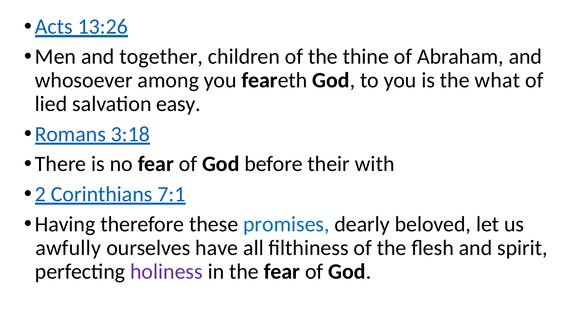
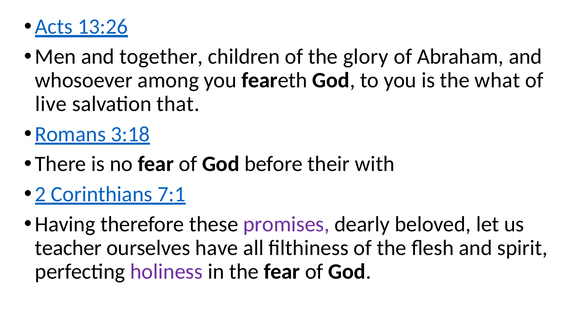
thine: thine -> glory (366, 57)
lied: lied -> live (51, 104)
easy: easy -> that (178, 104)
promises colour: blue -> purple (286, 224)
awfully: awfully -> teacher (68, 247)
